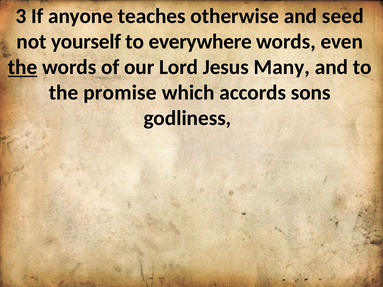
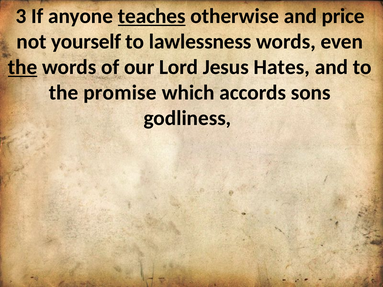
teaches underline: none -> present (152, 16)
seed: seed -> price (343, 16)
everywhere: everywhere -> lawlessness (200, 42)
Many: Many -> Hates (282, 67)
